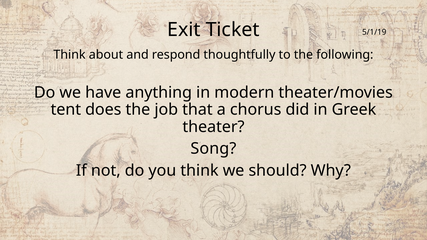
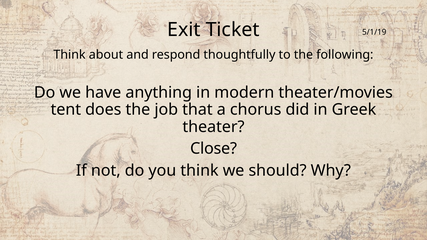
Song: Song -> Close (214, 149)
